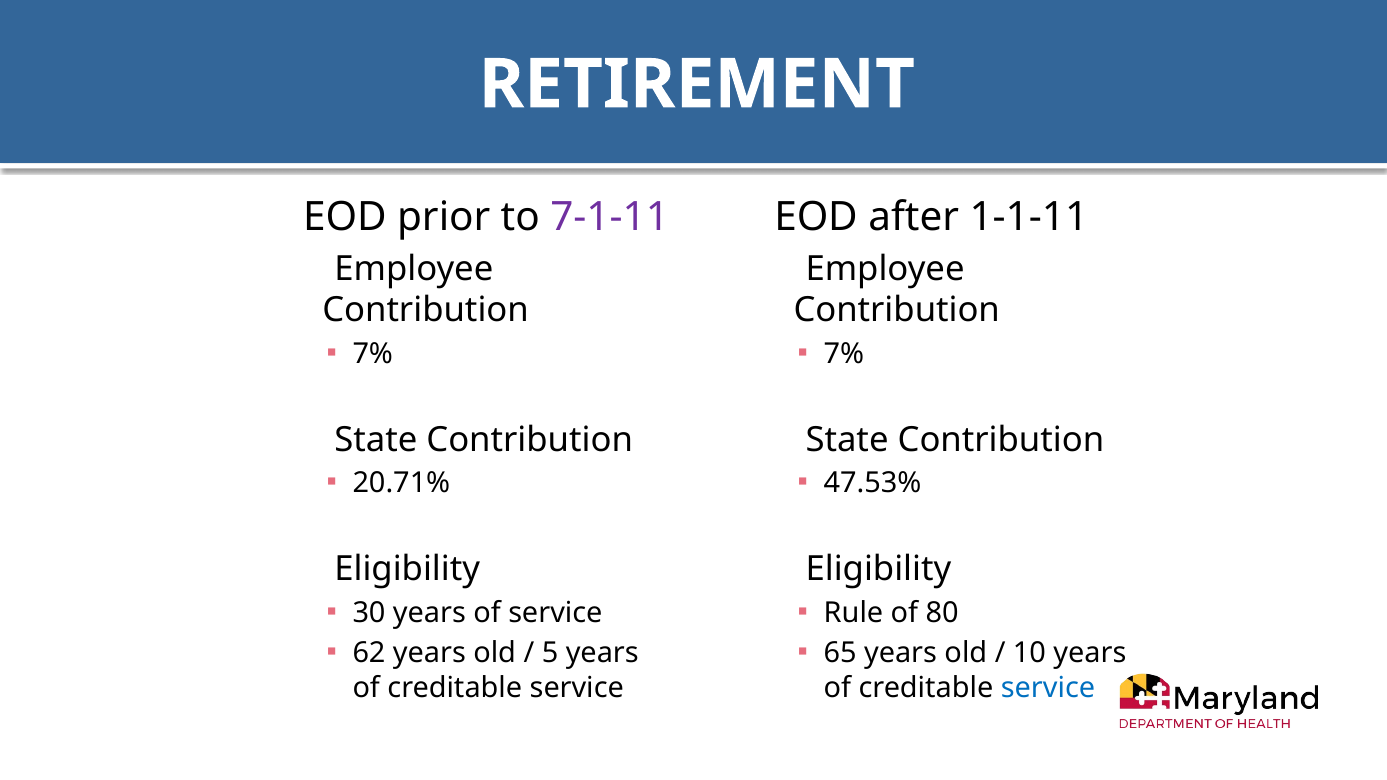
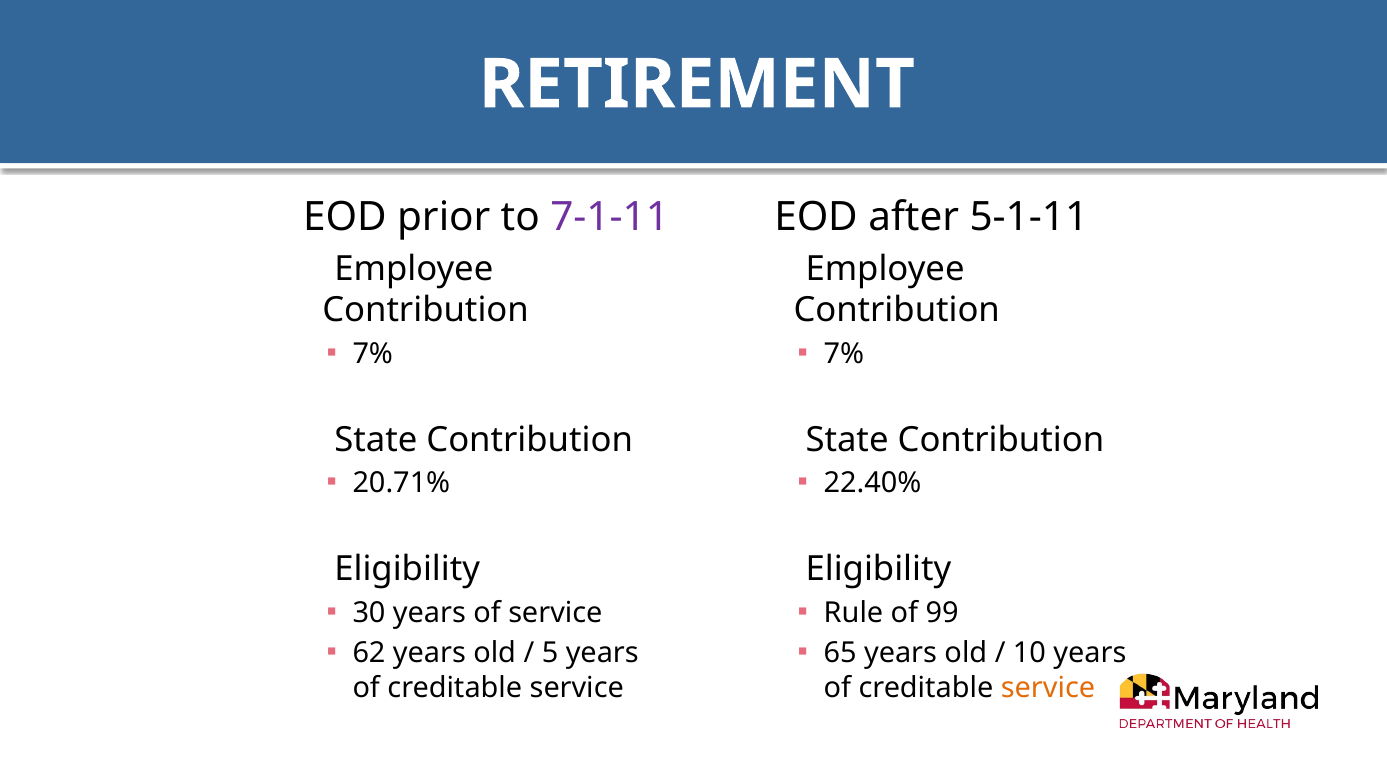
1-1-11: 1-1-11 -> 5-1-11 (1029, 217)
47.53%: 47.53% -> 22.40% (873, 483)
80: 80 -> 99 (942, 613)
service colour: blue -> orange (1048, 688)
